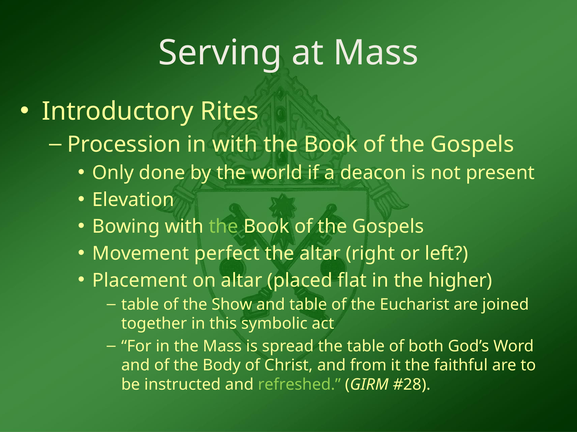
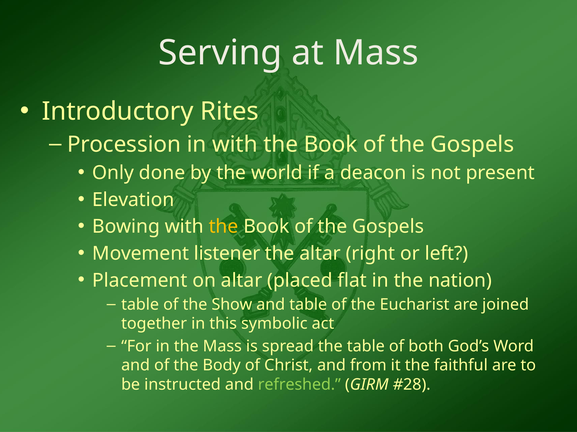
the colour: light green -> yellow (224, 227)
perfect: perfect -> listener (227, 254)
higher: higher -> nation (460, 281)
